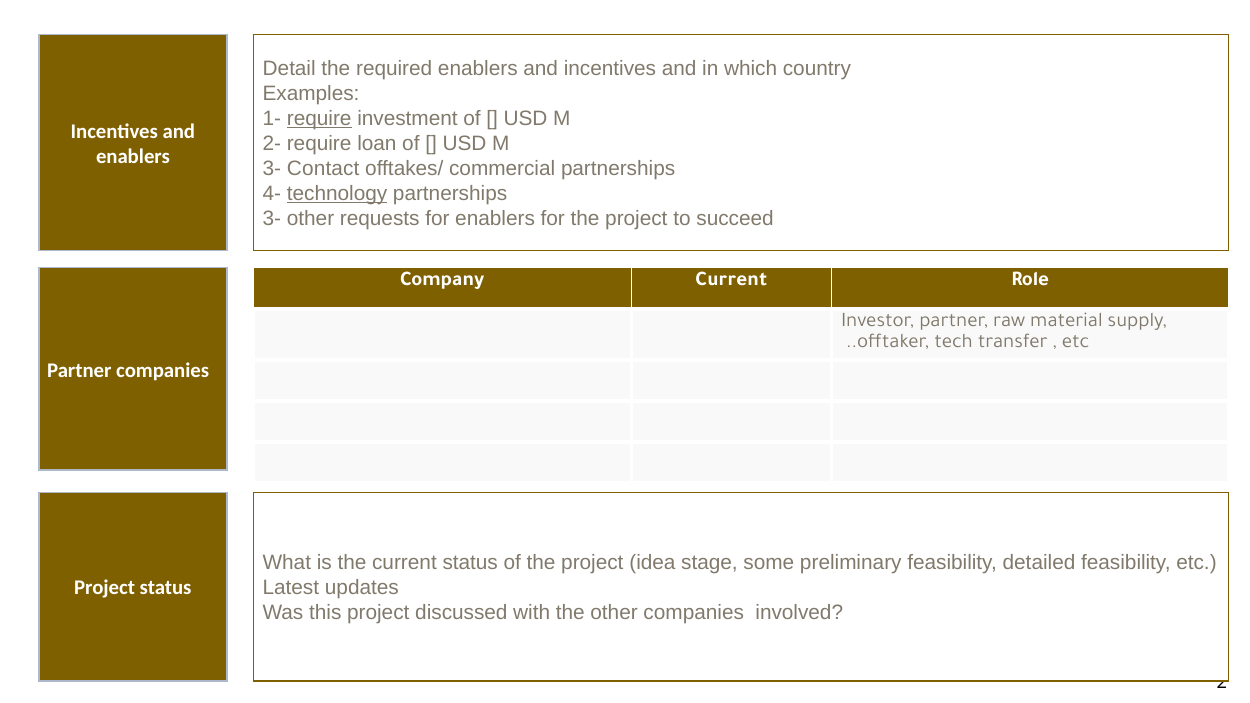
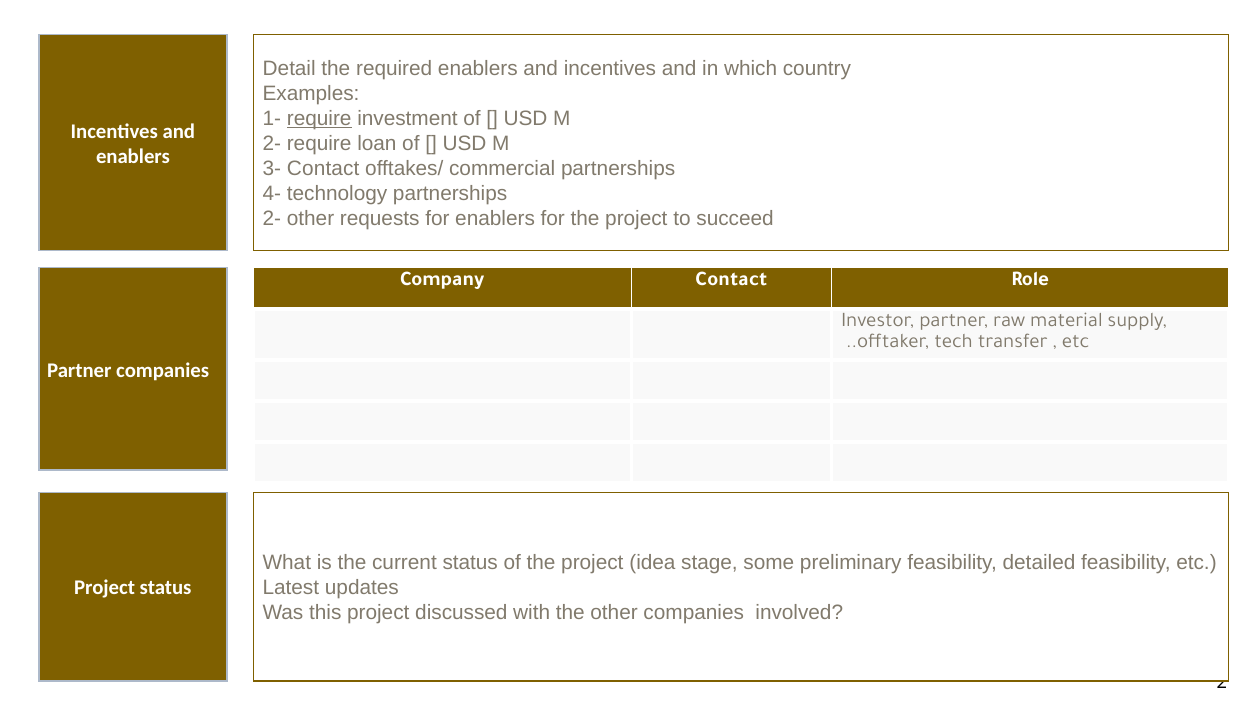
technology underline: present -> none (337, 194)
3-: 3- -> 2- (272, 219)
Company Current: Current -> Contact (731, 279)
